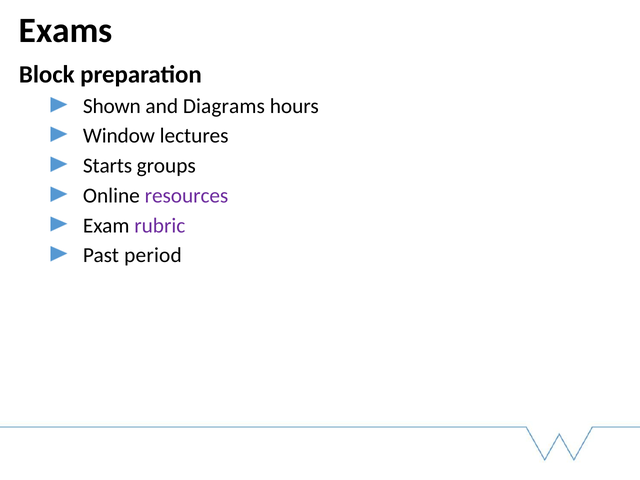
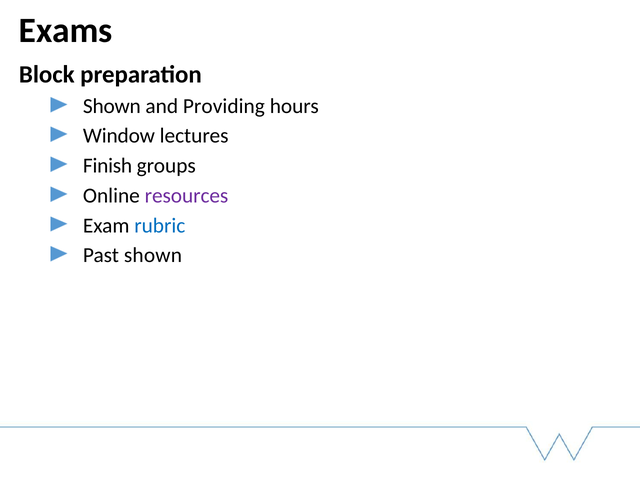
Diagrams: Diagrams -> Providing (224, 106)
Starts: Starts -> Finish (108, 166)
rubric colour: purple -> blue (160, 226)
Past period: period -> shown (153, 255)
